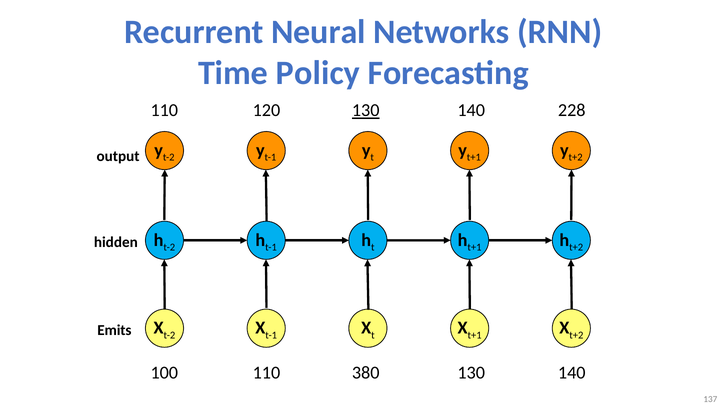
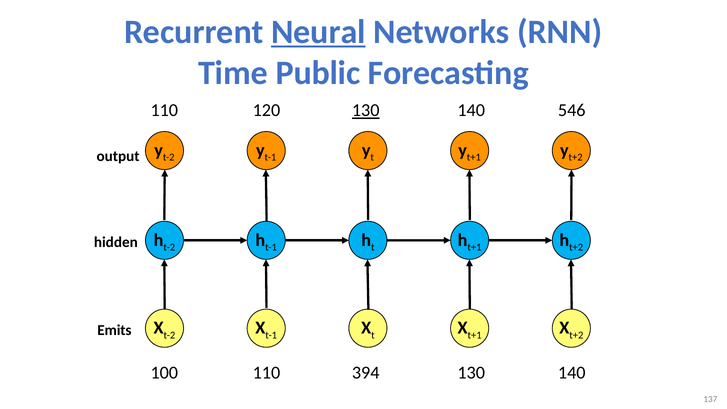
Neural underline: none -> present (318, 32)
Policy: Policy -> Public (318, 73)
228: 228 -> 546 (572, 110)
380: 380 -> 394 (366, 372)
